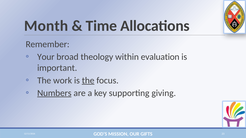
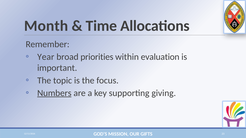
Your: Your -> Year (46, 57)
theology: theology -> priorities (97, 57)
work: work -> topic (63, 81)
the underline: present -> none (88, 81)
